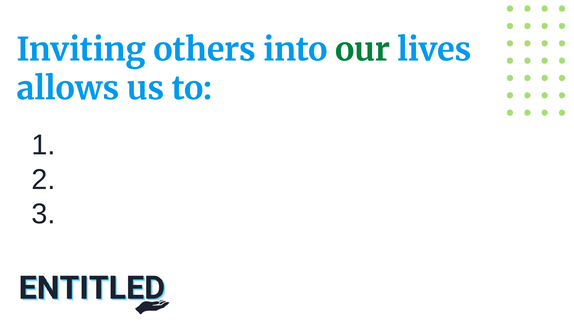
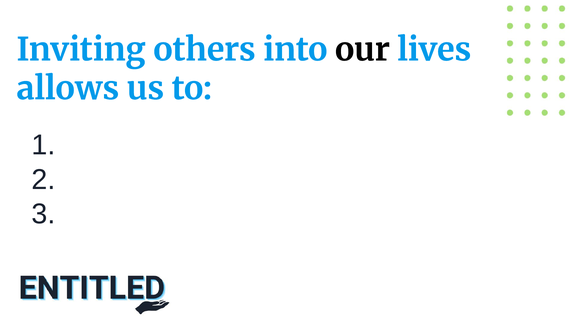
our colour: green -> black (362, 50)
